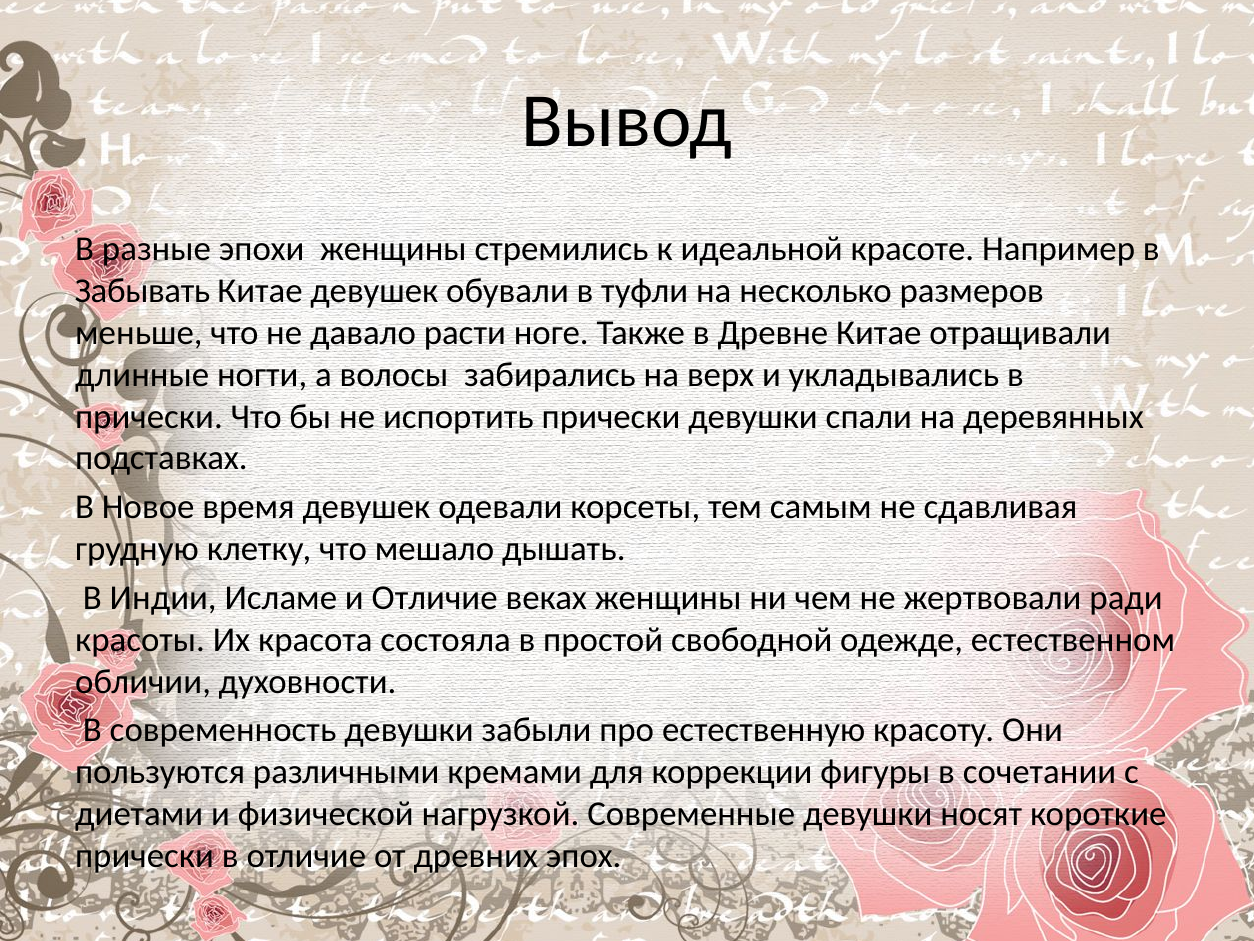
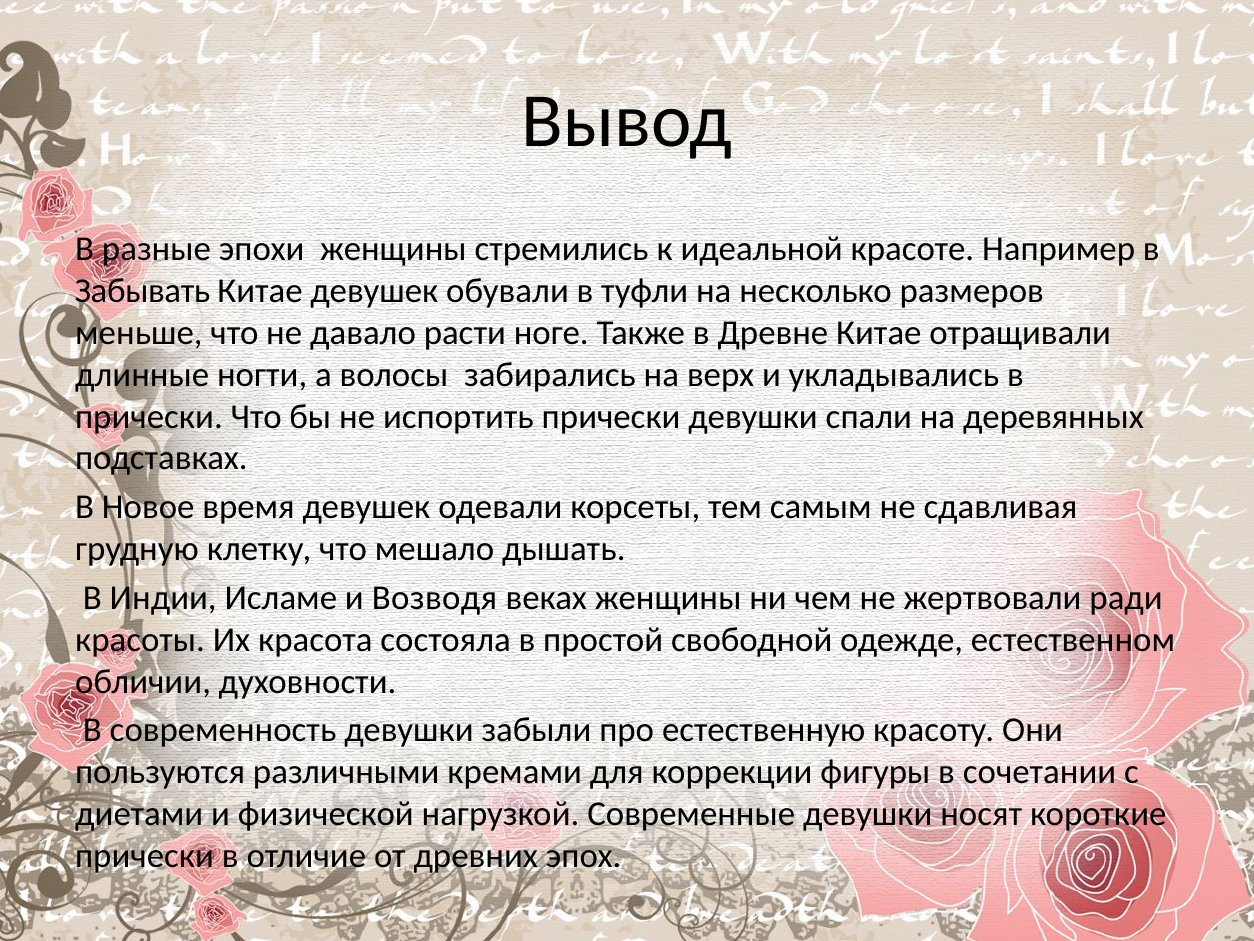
и Отличие: Отличие -> Возводя (435, 598)
